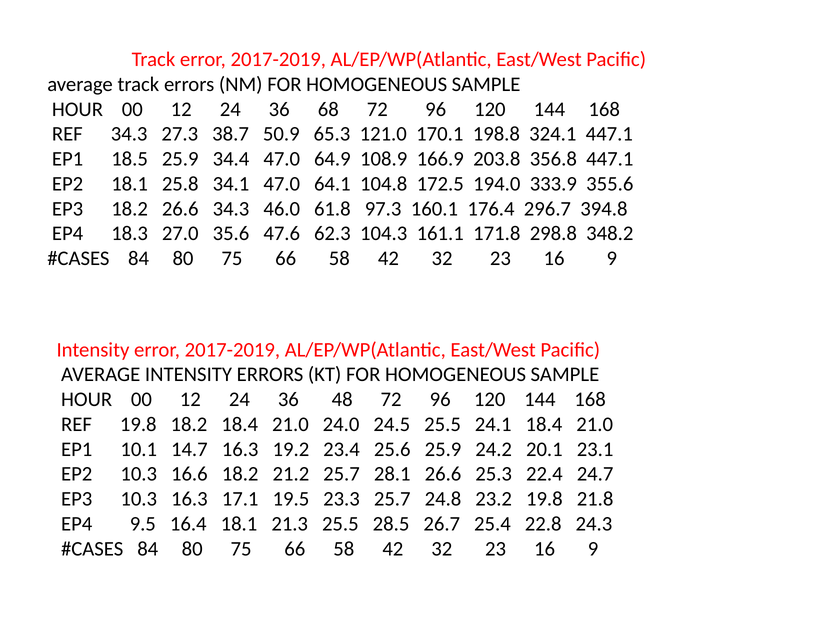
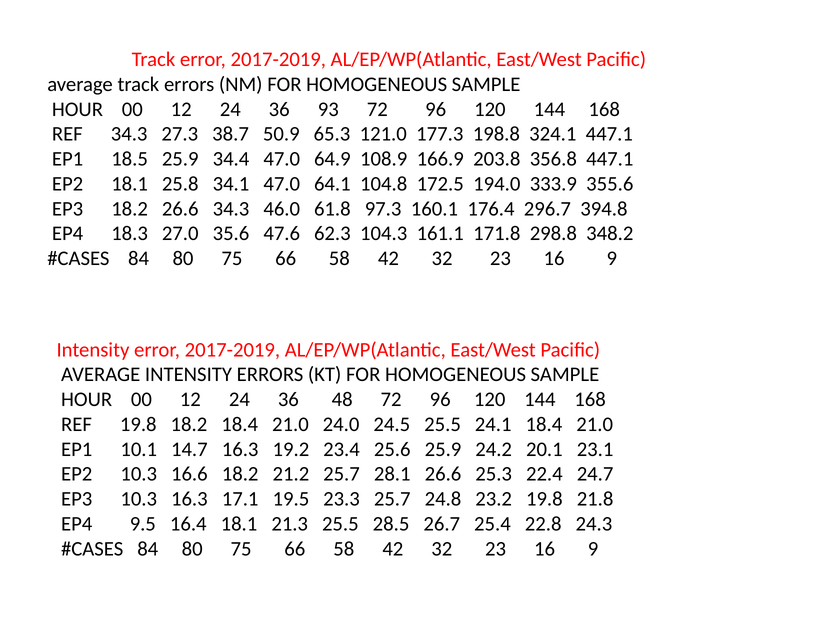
68: 68 -> 93 (328, 109)
170.1: 170.1 -> 177.3 (440, 134)
